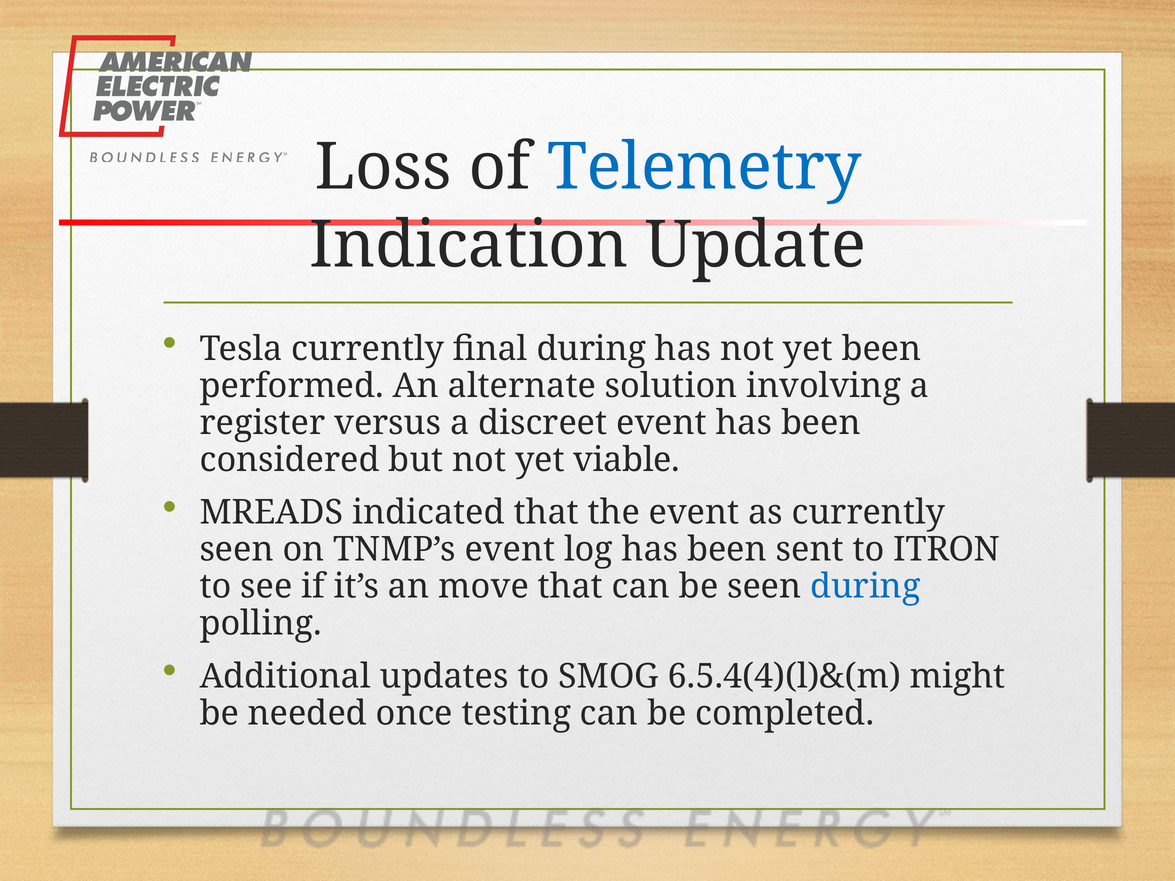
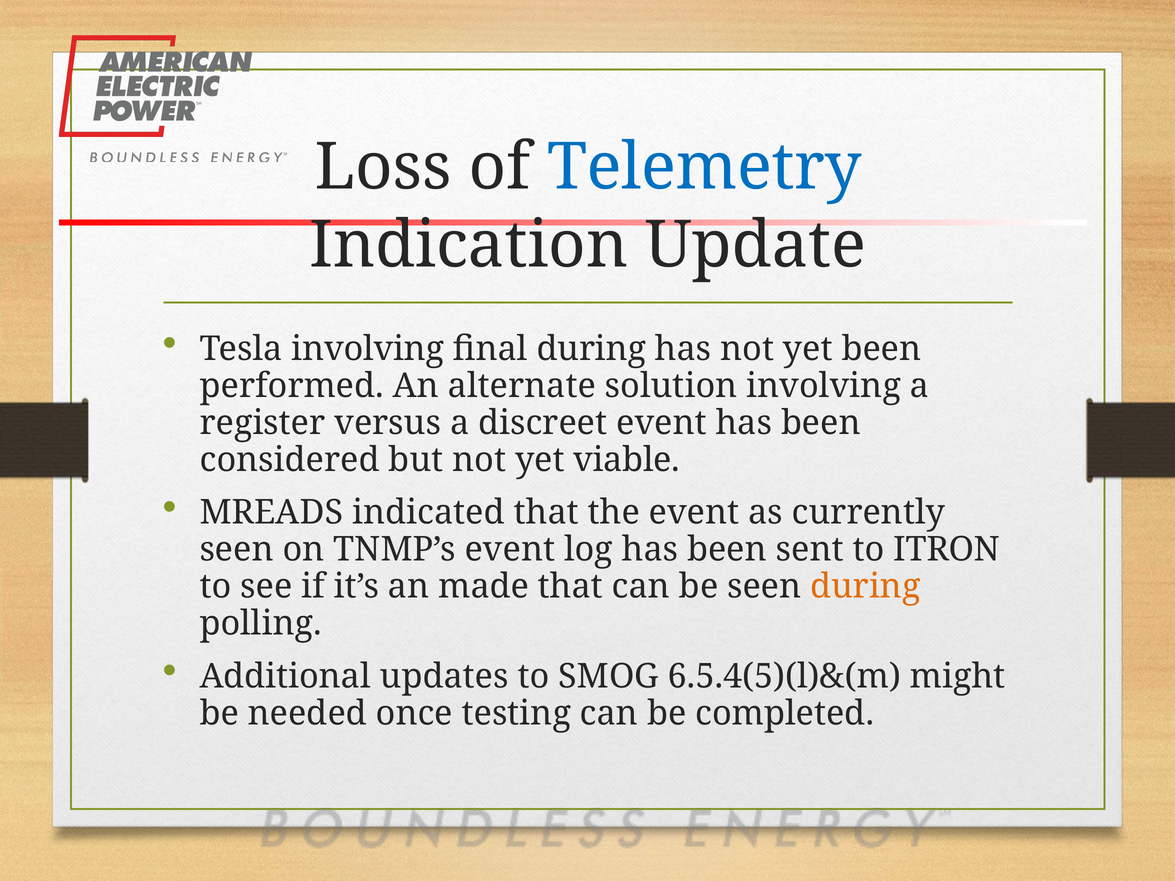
Tesla currently: currently -> involving (368, 349)
move: move -> made (484, 587)
during colour: blue -> orange (865, 587)
6.5.4(4)(l)&(m: 6.5.4(4)(l)&(m -> 6.5.4(5)(l)&(m (784, 677)
